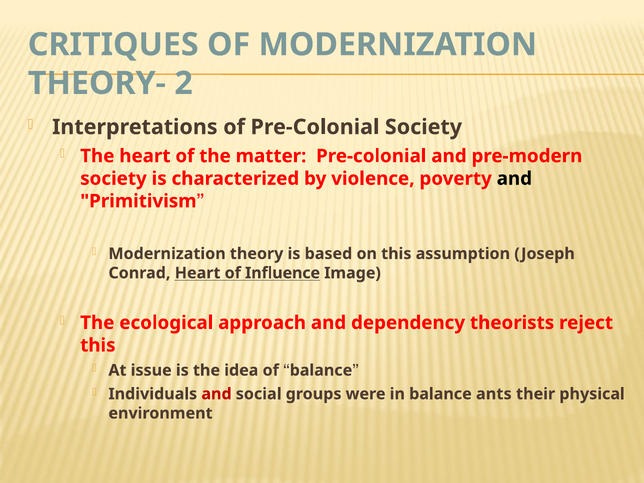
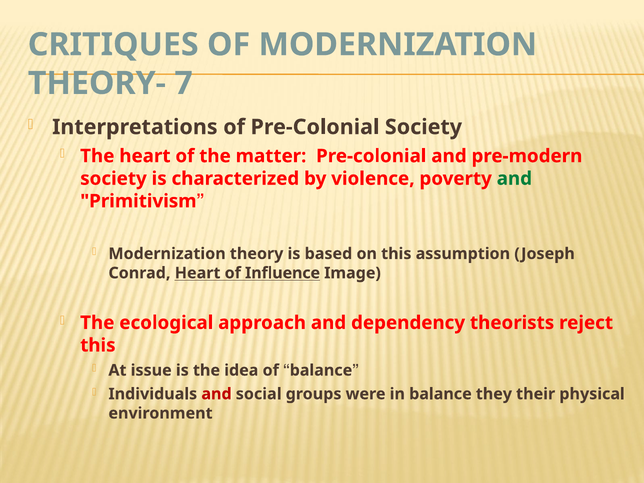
2: 2 -> 7 (184, 83)
and colour: black -> green (514, 179)
ants: ants -> they (494, 394)
